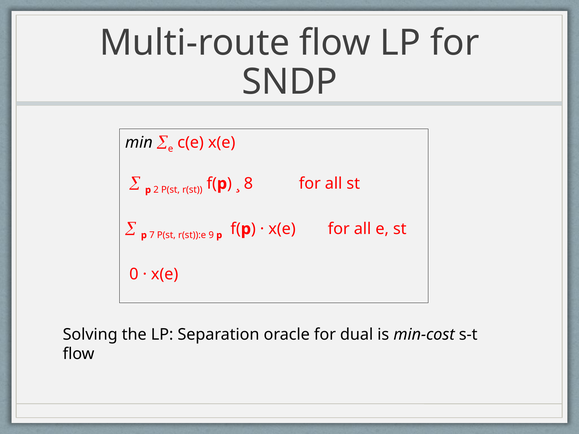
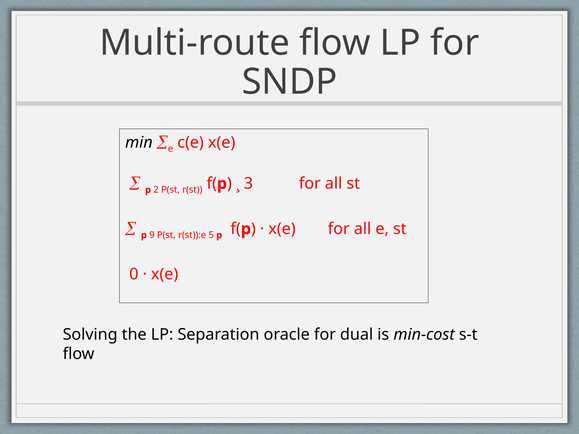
8: 8 -> 3 (248, 184)
7: 7 -> 9 (152, 235)
9: 9 -> 5 (211, 235)
